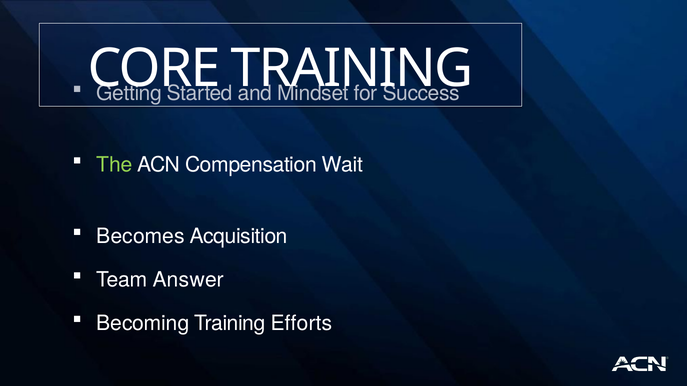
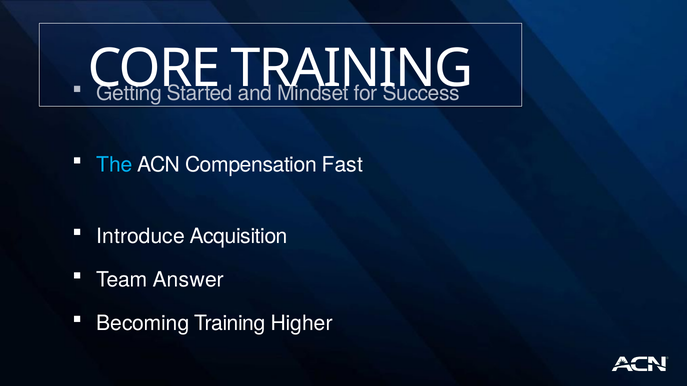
The colour: light green -> light blue (114, 165)
Wait: Wait -> Fast (342, 165)
Becomes: Becomes -> Introduce (141, 236)
Efforts: Efforts -> Higher (302, 324)
